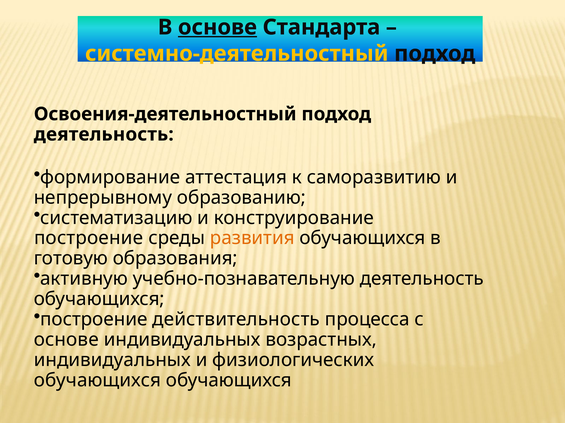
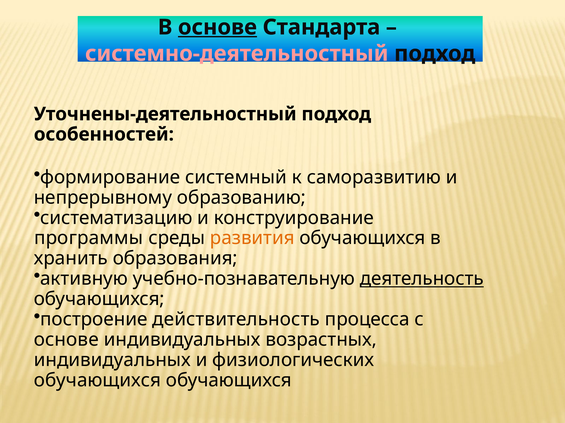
системно-деятельностный colour: yellow -> pink (237, 54)
Освоения-деятельностный: Освоения-деятельностный -> Уточнены-деятельностный (165, 114)
деятельность: деятельность -> особенностей (104, 135)
аттестация: аттестация -> системный (236, 178)
построение: построение -> программы (89, 239)
готовую: готовую -> хранить (71, 259)
деятельность underline: none -> present (422, 279)
